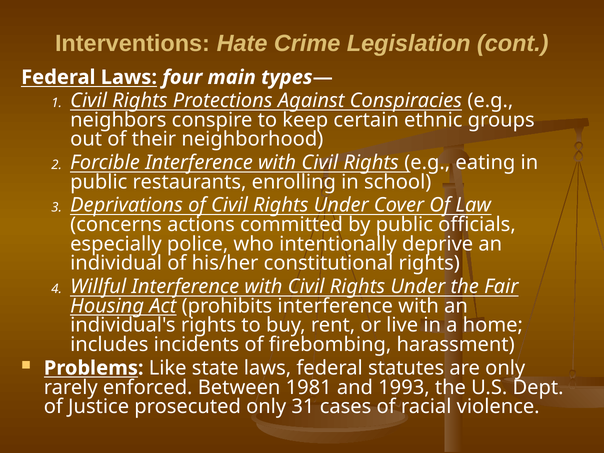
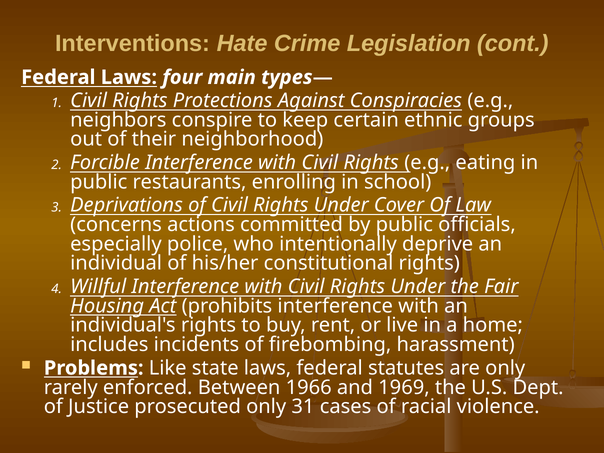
1981: 1981 -> 1966 (309, 387)
1993: 1993 -> 1969 (404, 387)
